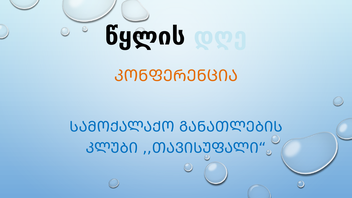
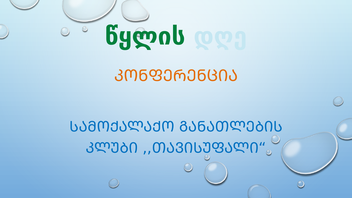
წყლის colour: black -> green (145, 37)
